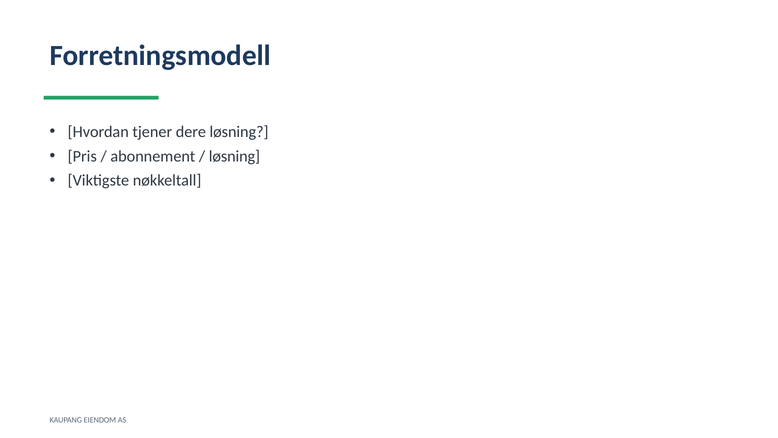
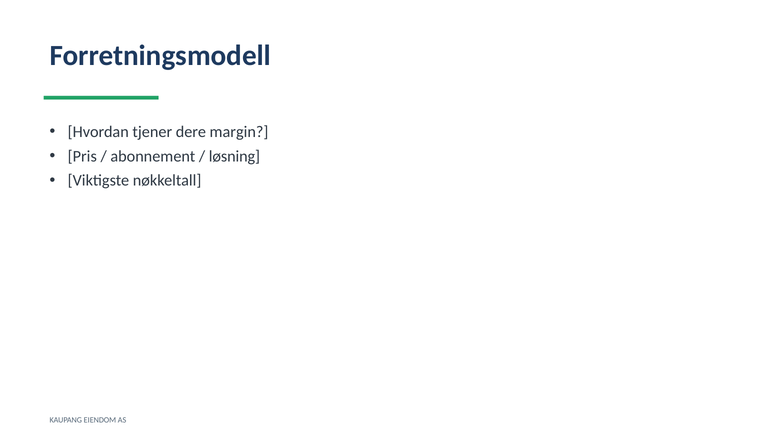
dere løsning: løsning -> margin (239, 132)
